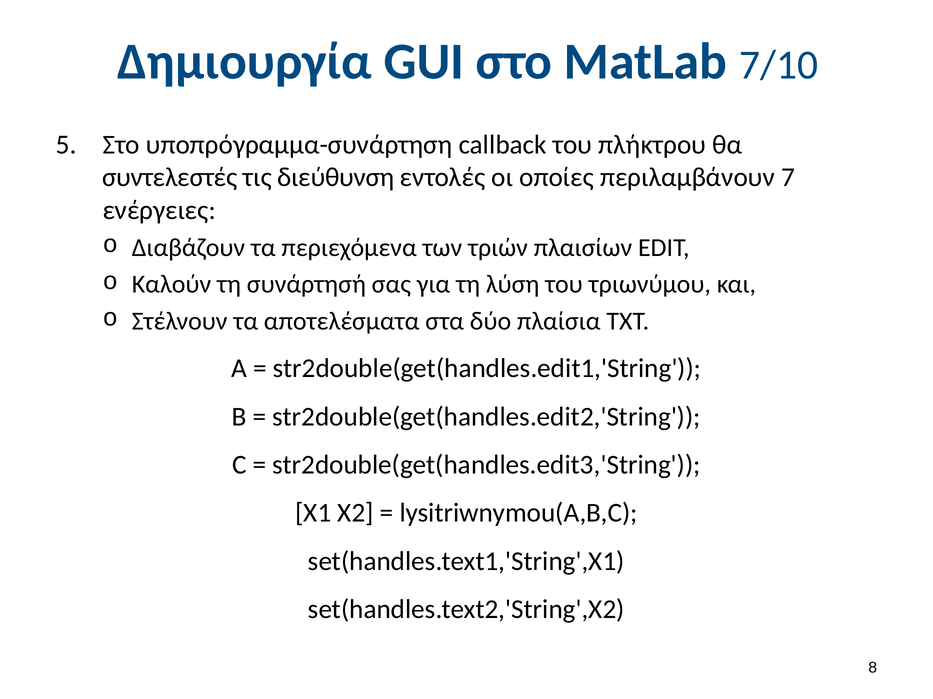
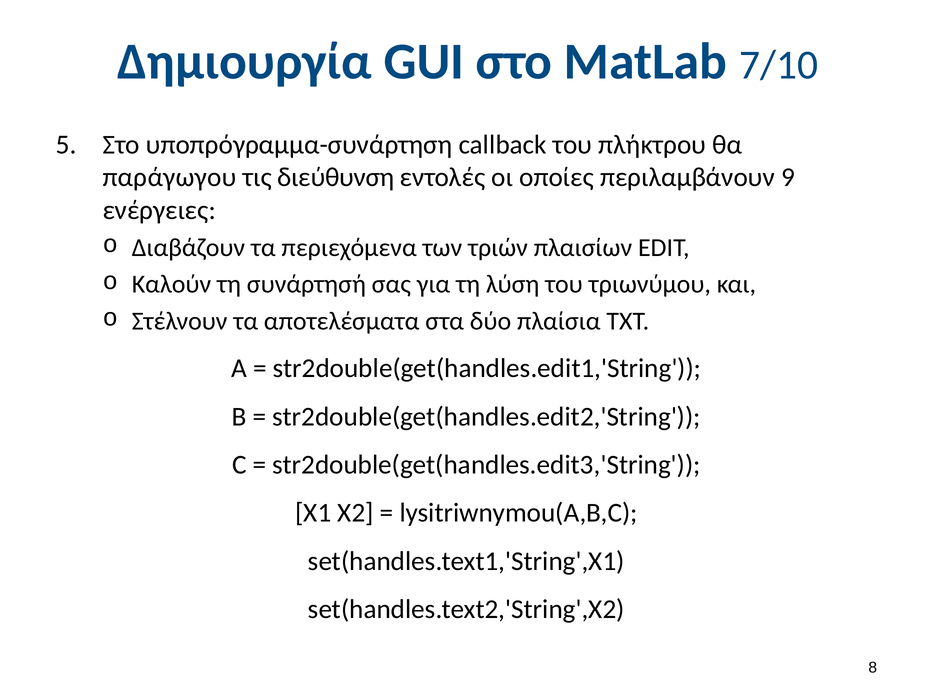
συντελεστές: συντελεστές -> παράγωγου (169, 178)
7: 7 -> 9 (788, 178)
